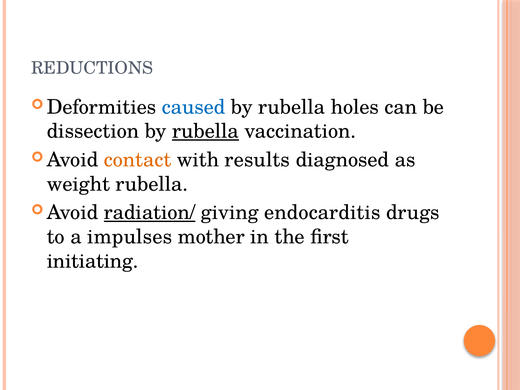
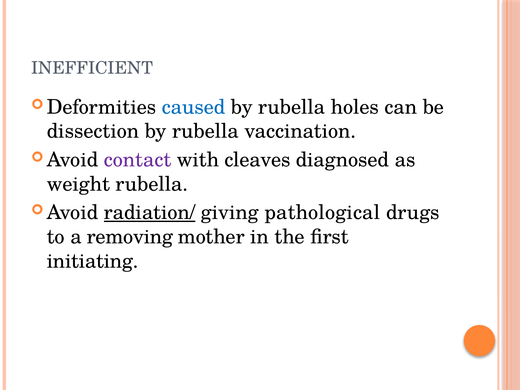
REDUCTIONS: REDUCTIONS -> INEFFICIENT (92, 68)
rubella underline: present -> none (205, 131)
contact colour: orange -> purple (138, 160)
results: results -> cleaves (257, 160)
endocarditis: endocarditis -> pathological (322, 213)
impulses: impulses -> removing (130, 237)
